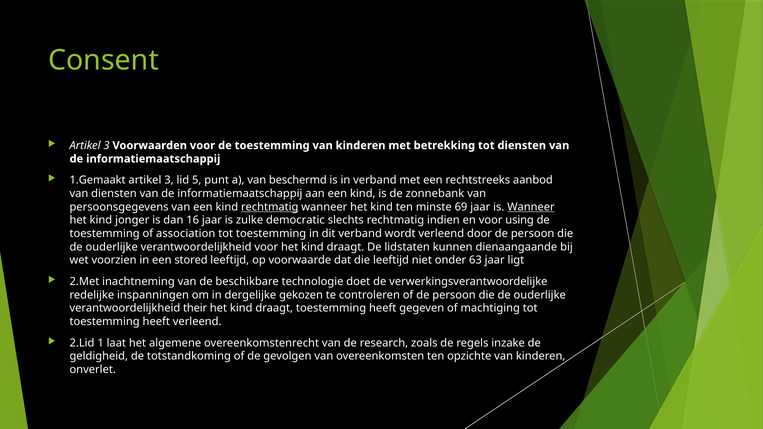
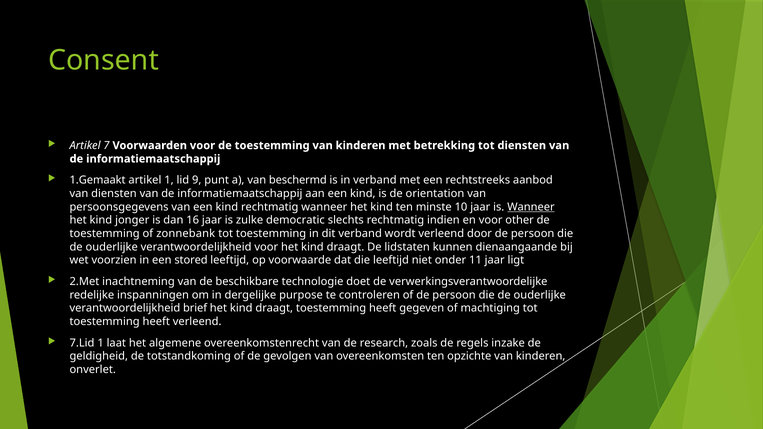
3: 3 -> 7 (106, 146)
3: 3 -> 1 (169, 180)
5: 5 -> 9 (197, 180)
zonnebank: zonnebank -> orientation (435, 194)
rechtmatig underline: present -> none (270, 207)
69: 69 -> 10 (461, 207)
using: using -> other (520, 220)
association: association -> zonnebank (186, 234)
63: 63 -> 11 (475, 260)
gekozen: gekozen -> purpose (301, 295)
their: their -> brief (195, 308)
2.Lid: 2.Lid -> 7.Lid (82, 343)
